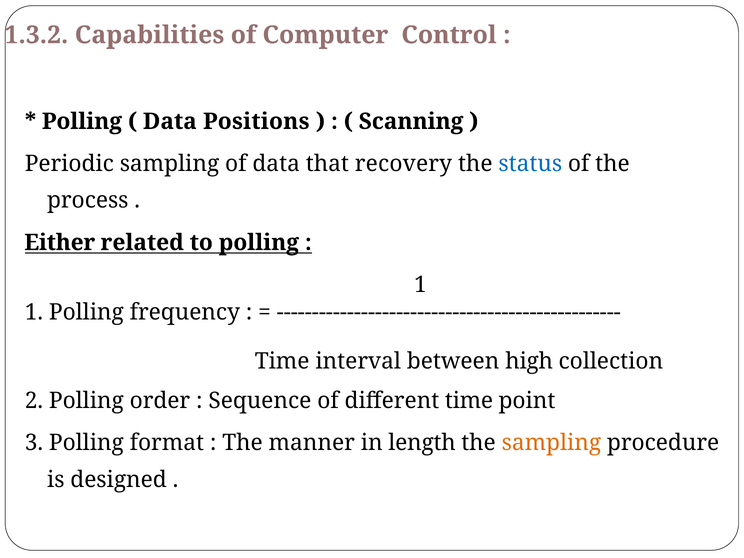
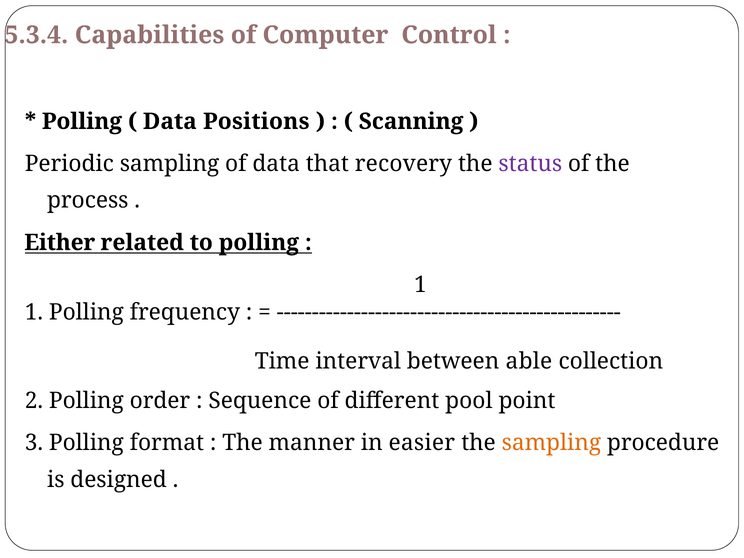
1.3.2: 1.3.2 -> 5.3.4 (36, 35)
status colour: blue -> purple (530, 164)
high: high -> able (529, 361)
different time: time -> pool (469, 401)
length: length -> easier (422, 443)
